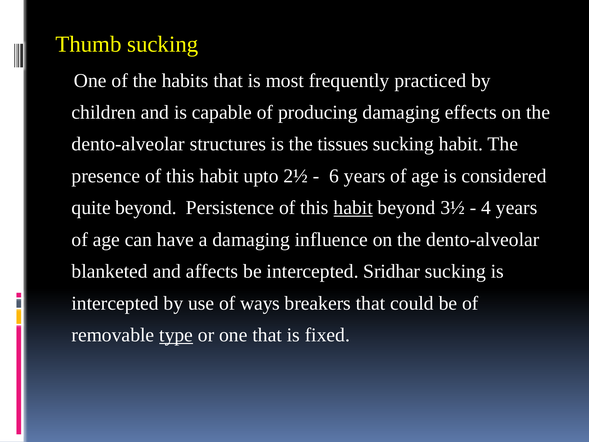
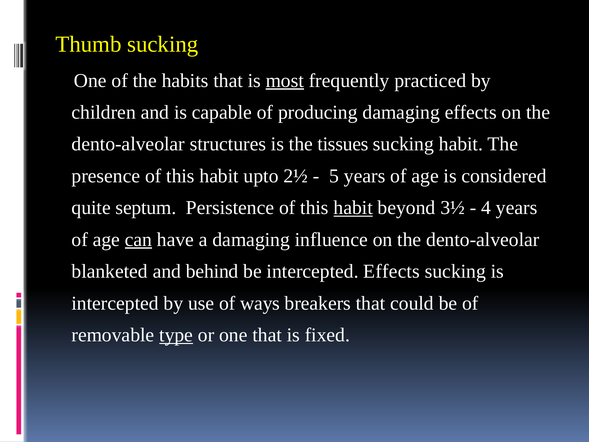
most underline: none -> present (285, 80)
6: 6 -> 5 (334, 176)
quite beyond: beyond -> septum (146, 208)
can underline: none -> present (139, 239)
affects: affects -> behind (212, 271)
intercepted Sridhar: Sridhar -> Effects (392, 271)
